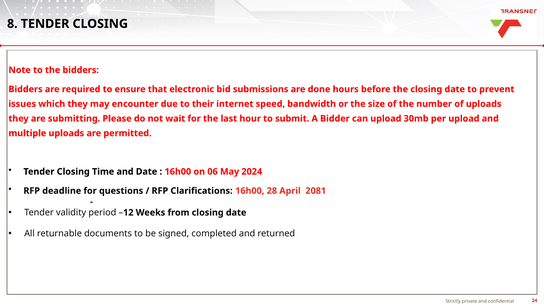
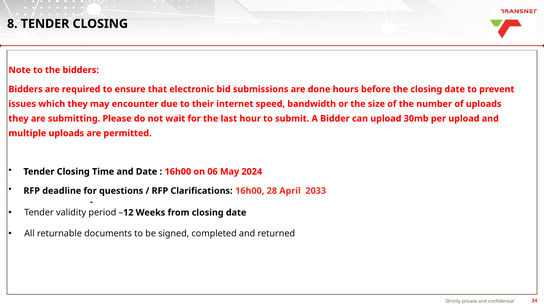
2081: 2081 -> 2033 (316, 191)
